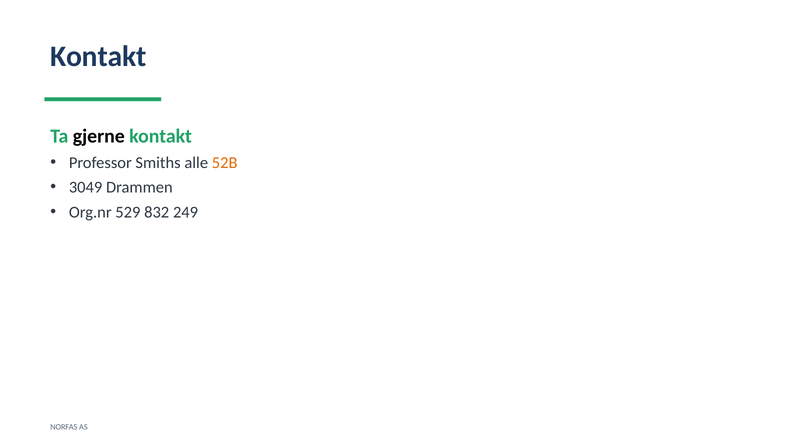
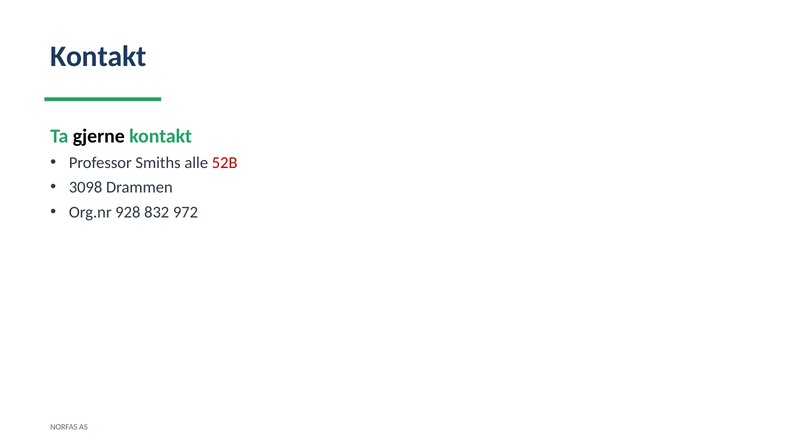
52B colour: orange -> red (225, 163)
3049: 3049 -> 3098 (86, 187)
529: 529 -> 928 (128, 212)
249: 249 -> 972 (186, 212)
